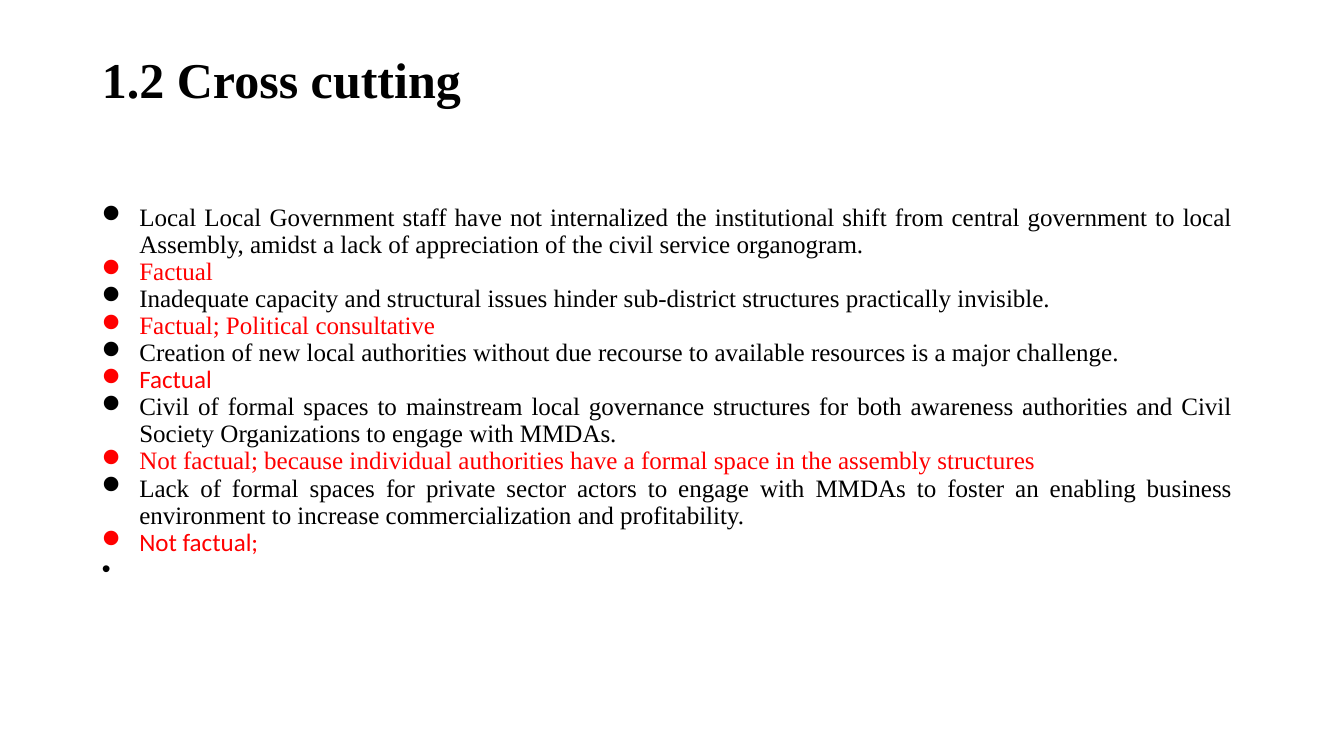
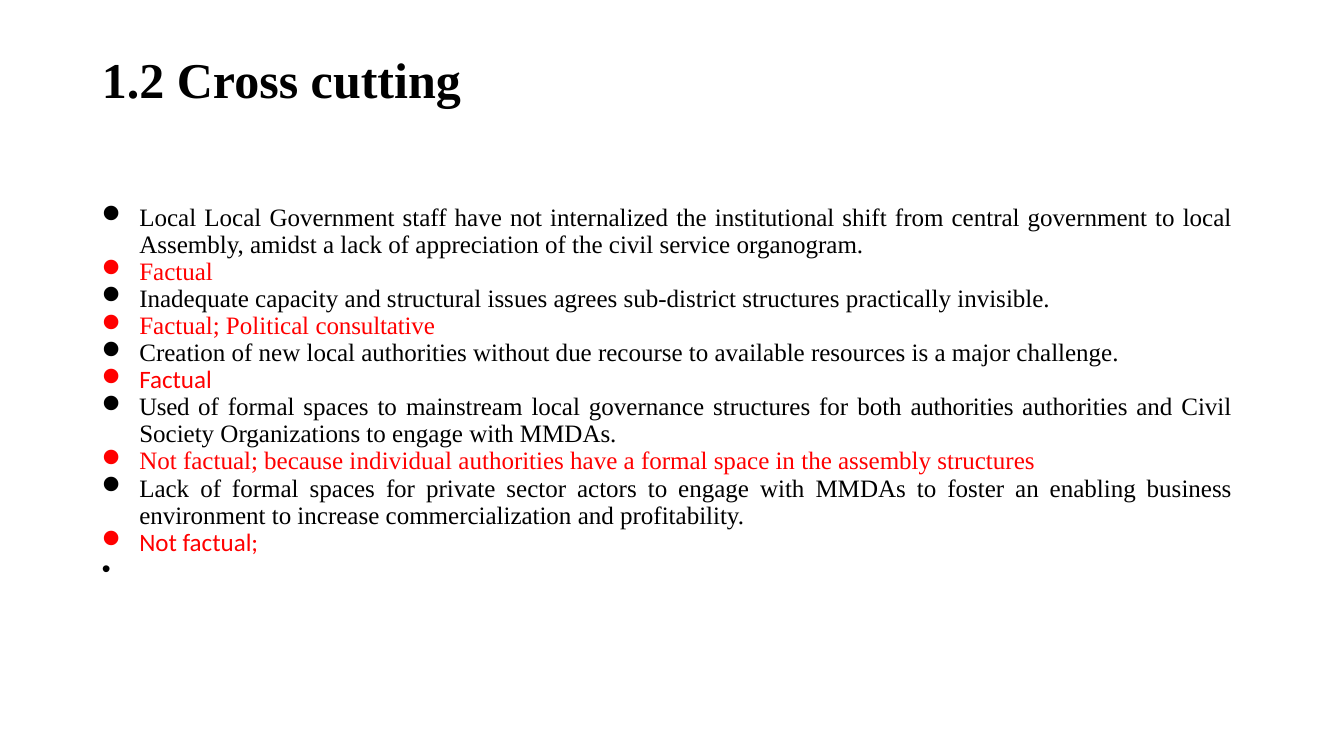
hinder: hinder -> agrees (585, 299)
Civil: Civil -> Used (164, 408)
both awareness: awareness -> authorities (962, 408)
